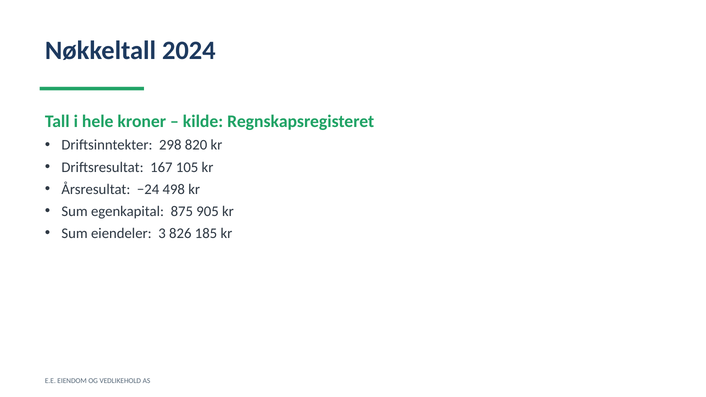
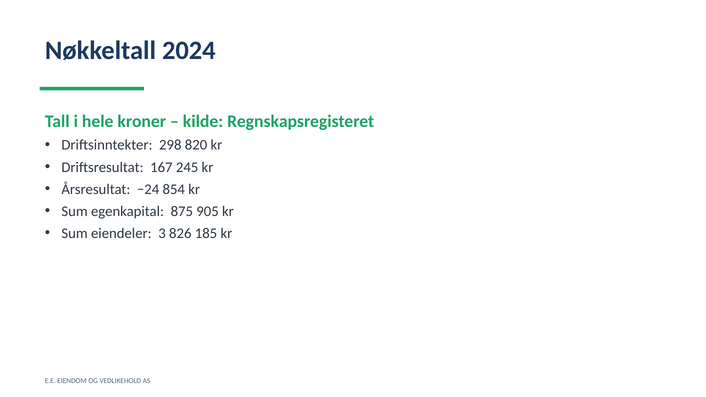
105: 105 -> 245 (187, 167)
498: 498 -> 854 (174, 189)
